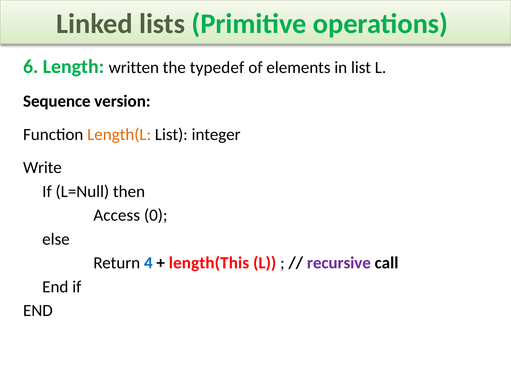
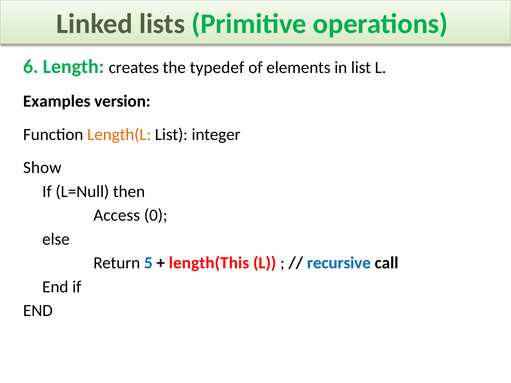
written: written -> creates (134, 68)
Sequence: Sequence -> Examples (57, 101)
Write: Write -> Show (42, 168)
4: 4 -> 5 (148, 263)
recursive colour: purple -> blue (339, 263)
